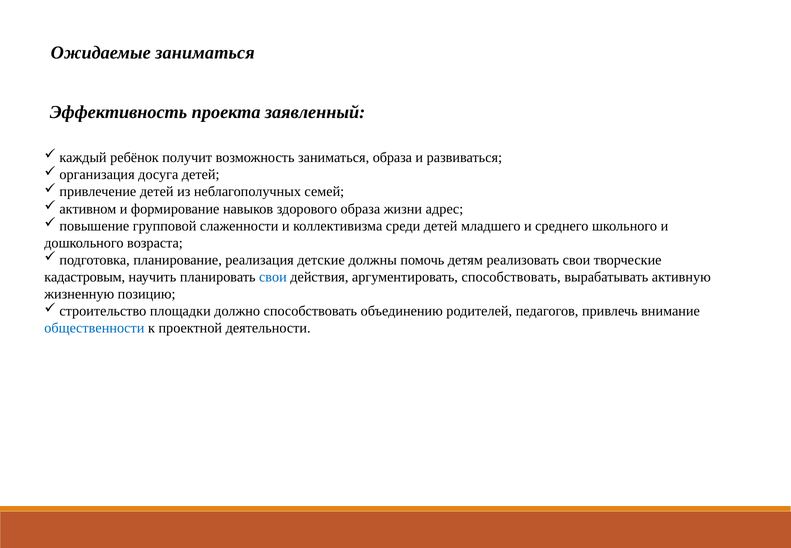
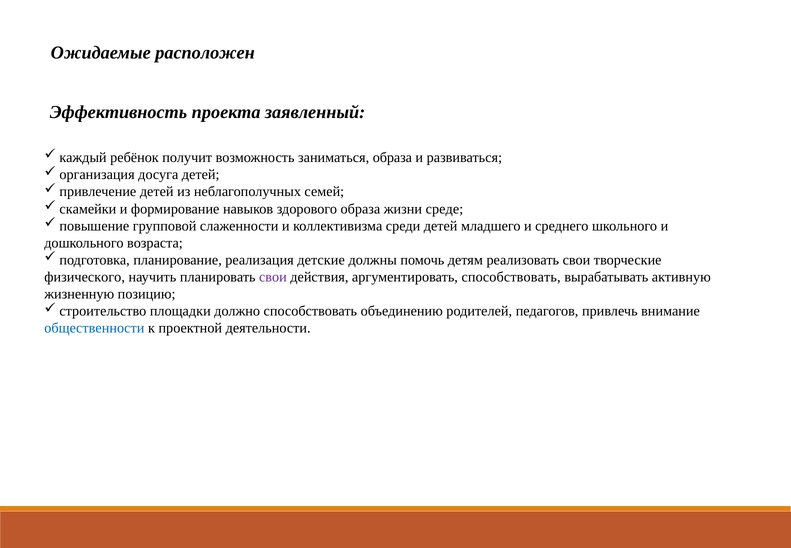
Ожидаемые заниматься: заниматься -> расположен (205, 53)
активном: активном -> скамейки (88, 209)
адрес: адрес -> среде (444, 209)
кадастровым: кадастровым -> физического (85, 277)
свои colour: blue -> purple (273, 277)
